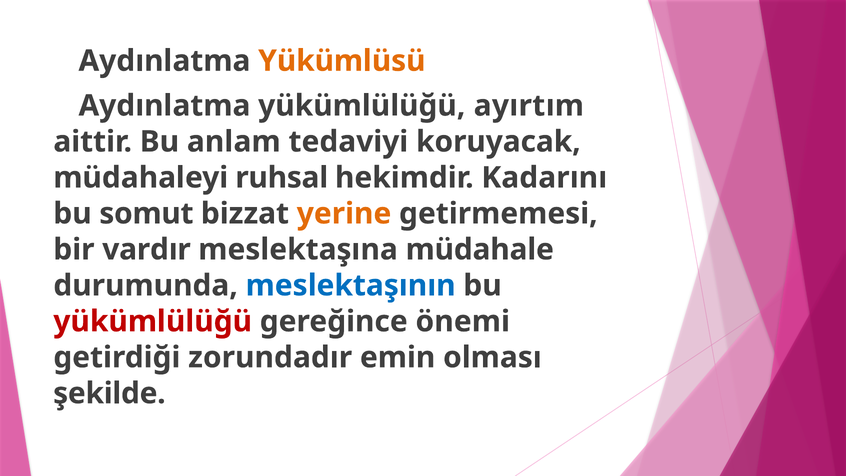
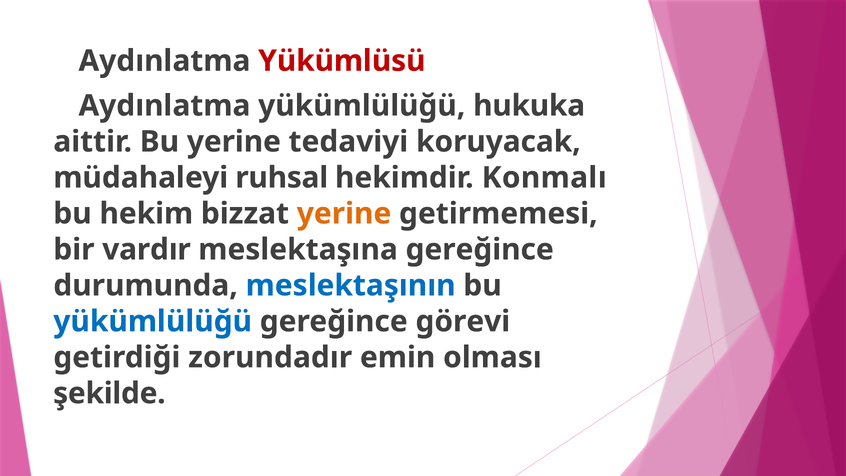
Yükümlüsü colour: orange -> red (342, 61)
ayırtım: ayırtım -> hukuka (529, 106)
Bu anlam: anlam -> yerine (234, 142)
Kadarını: Kadarını -> Konmalı (544, 178)
somut: somut -> hekim (146, 214)
meslektaşına müdahale: müdahale -> gereğince (480, 249)
yükümlülüğü colour: red -> blue (153, 321)
önemi: önemi -> görevi (463, 321)
